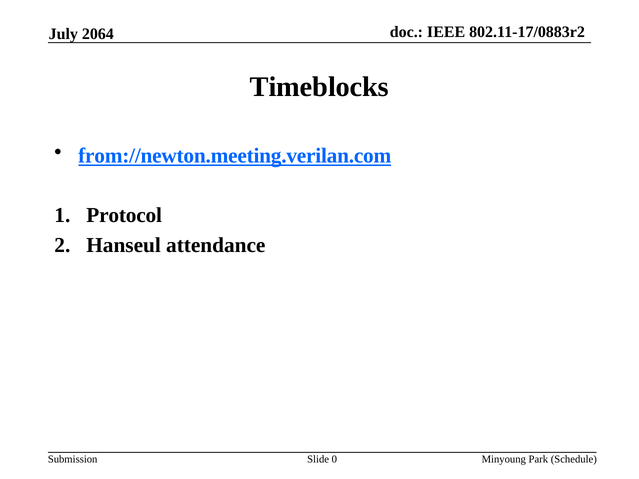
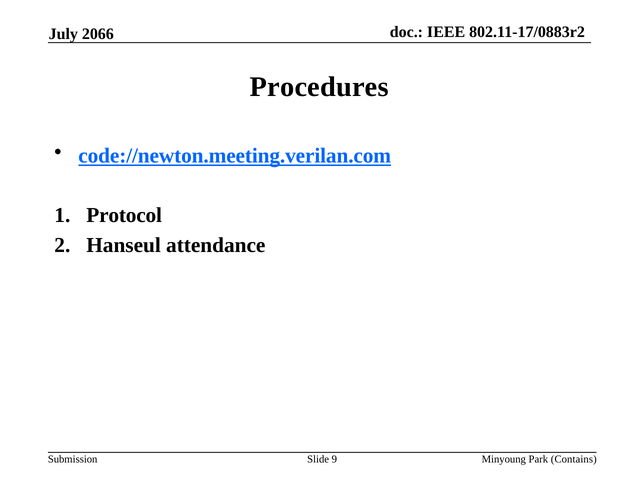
2064: 2064 -> 2066 (98, 34)
Timeblocks: Timeblocks -> Procedures (319, 87)
from://newton.meeting.verilan.com: from://newton.meeting.verilan.com -> code://newton.meeting.verilan.com (235, 156)
0: 0 -> 9 (334, 460)
Schedule: Schedule -> Contains (574, 460)
